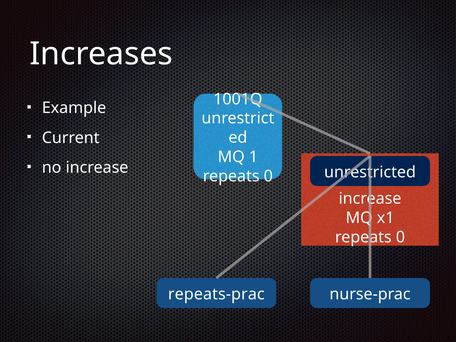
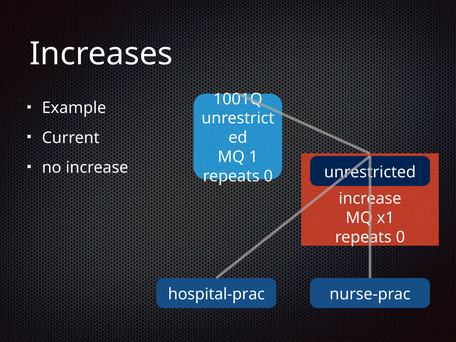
repeats-prac: repeats-prac -> hospital-prac (216, 294)
